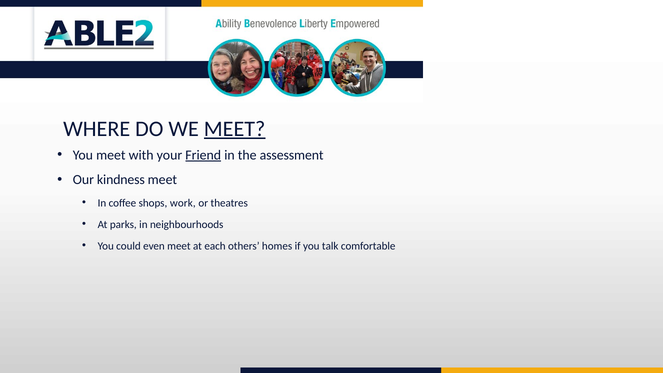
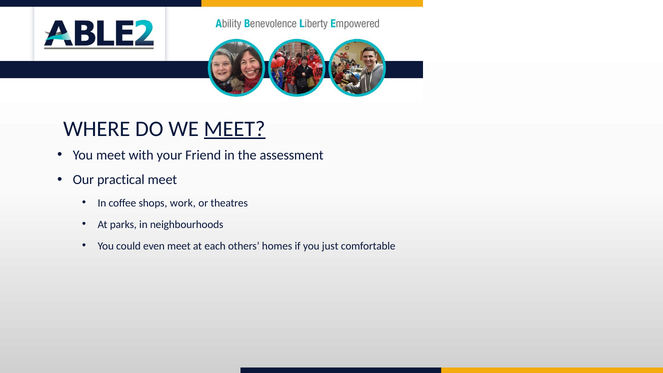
Friend underline: present -> none (203, 155)
kindness: kindness -> practical (121, 180)
talk: talk -> just (330, 246)
